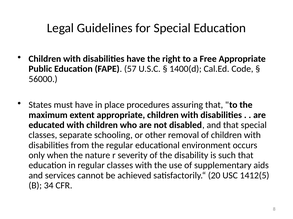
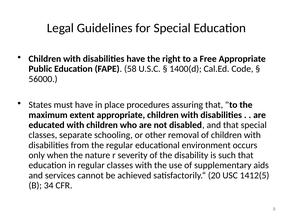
57: 57 -> 58 (130, 69)
